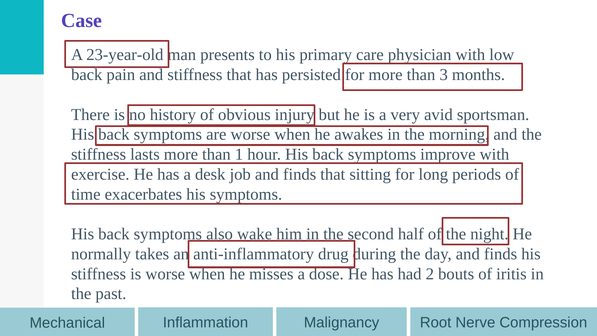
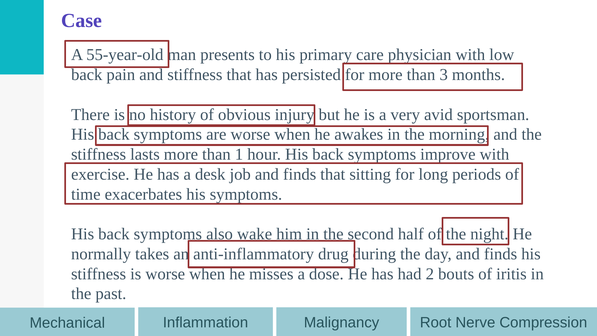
23-year-old: 23-year-old -> 55-year-old (125, 55)
